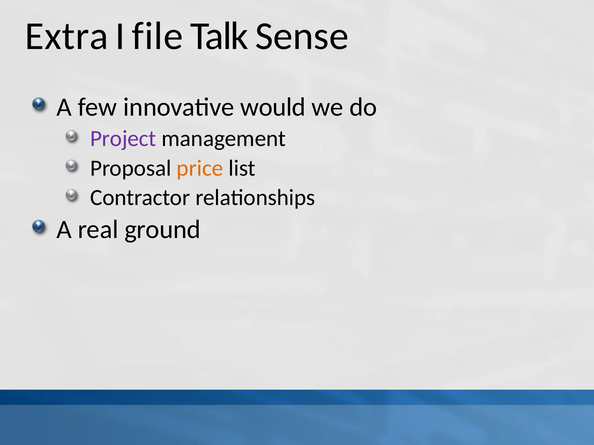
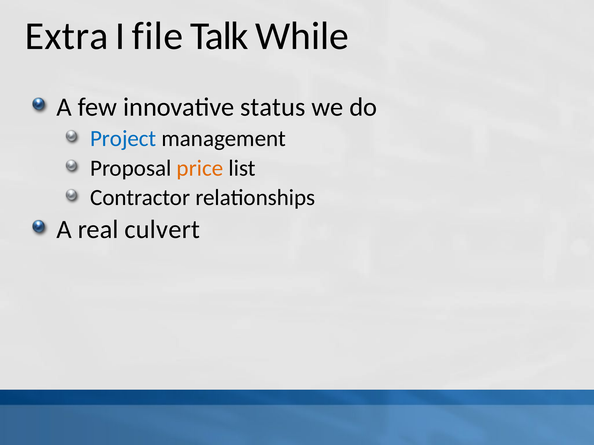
Sense: Sense -> While (302, 36)
would: would -> status (273, 107)
Project colour: purple -> blue (123, 139)
ground: ground -> culvert (162, 230)
